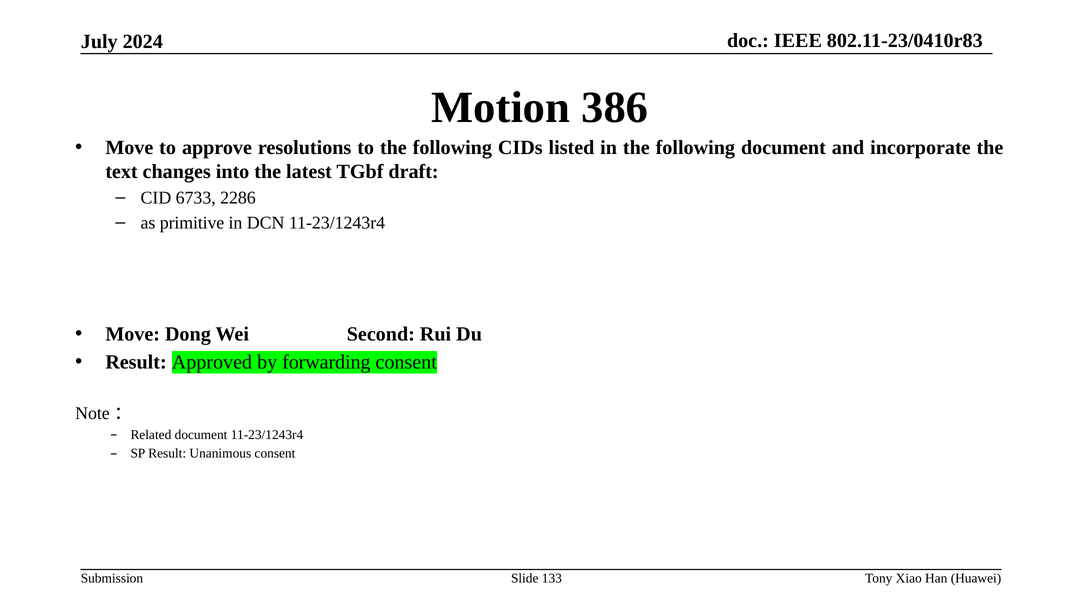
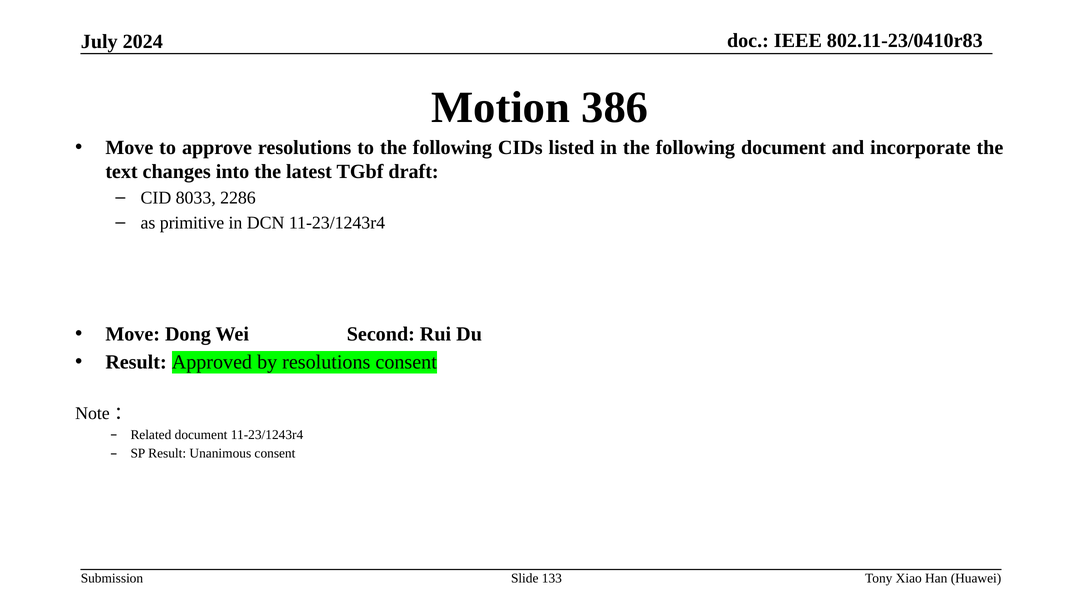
6733: 6733 -> 8033 (196, 198)
by forwarding: forwarding -> resolutions (326, 363)
